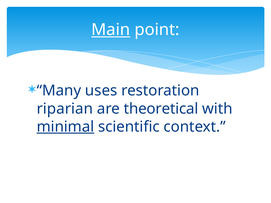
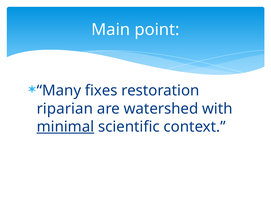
Main underline: present -> none (111, 30)
uses: uses -> fixes (101, 91)
theoretical: theoretical -> watershed (161, 109)
